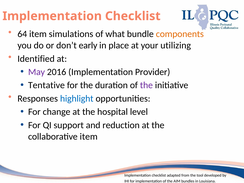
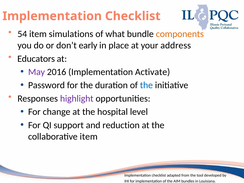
64: 64 -> 54 (22, 34)
utilizing: utilizing -> address (176, 45)
Identified: Identified -> Educators (36, 59)
Provider: Provider -> Activate (153, 72)
Tentative: Tentative -> Password (46, 85)
the colour: purple -> blue (146, 85)
highlight colour: blue -> purple (77, 99)
